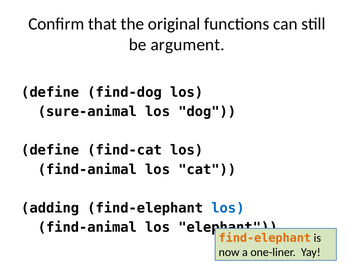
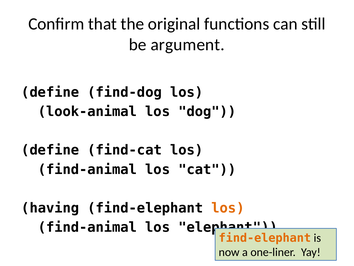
sure-animal: sure-animal -> look-animal (87, 111)
adding: adding -> having (50, 208)
los colour: blue -> orange (228, 208)
